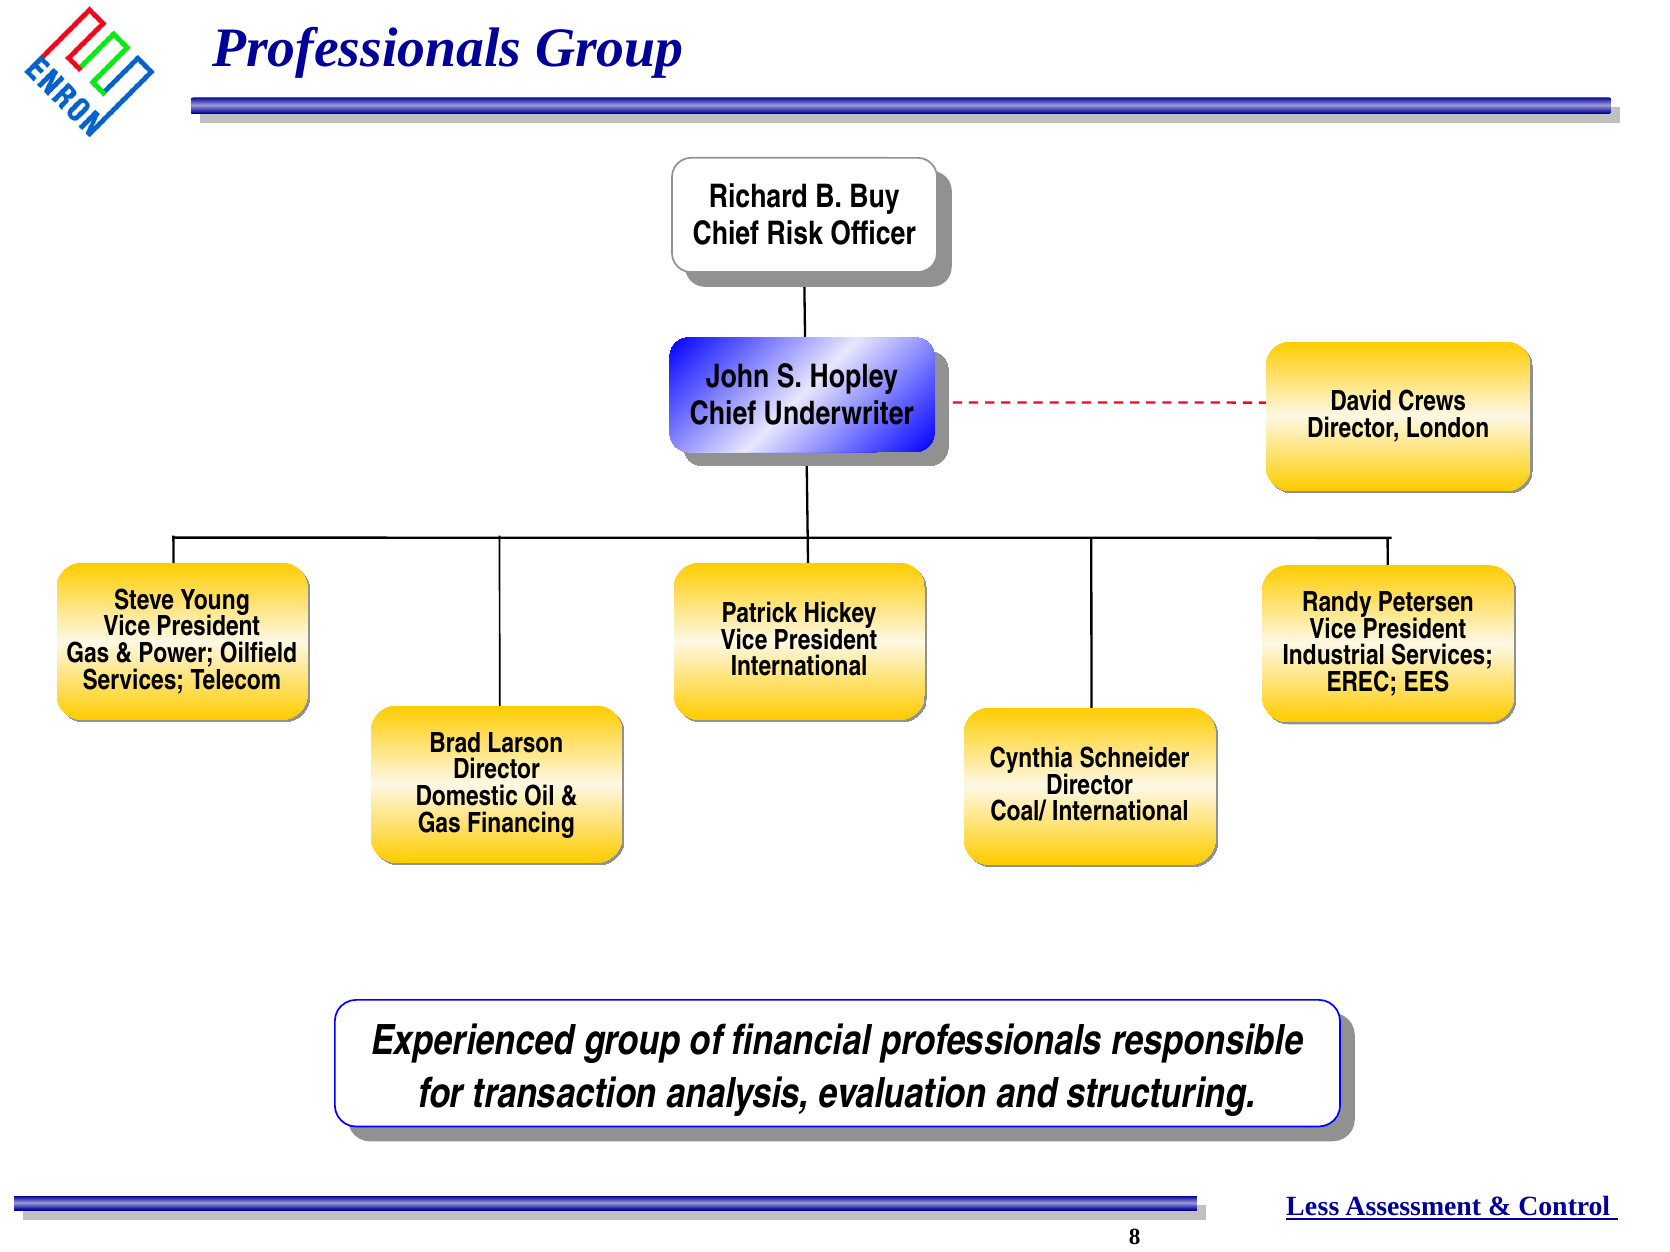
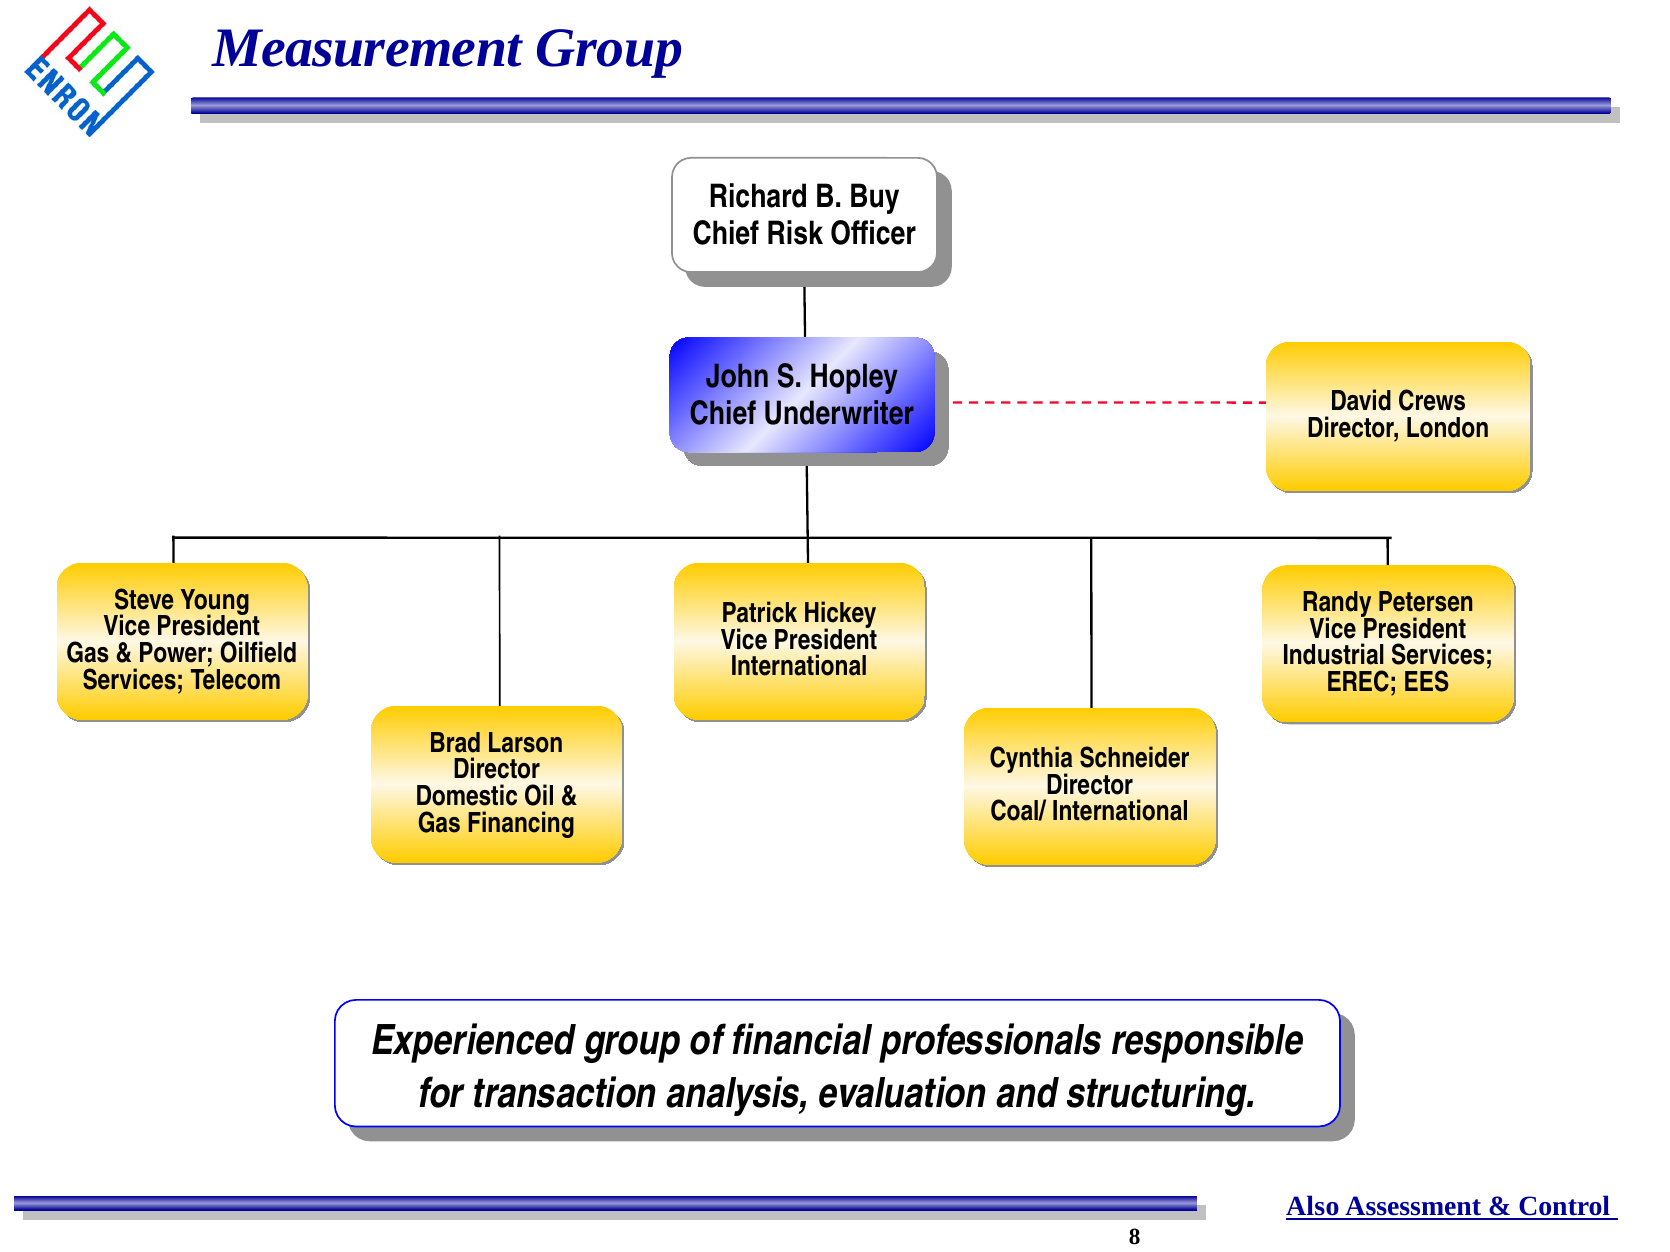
Professionals: Professionals -> Measurement (367, 48)
Less: Less -> Also (1313, 1207)
